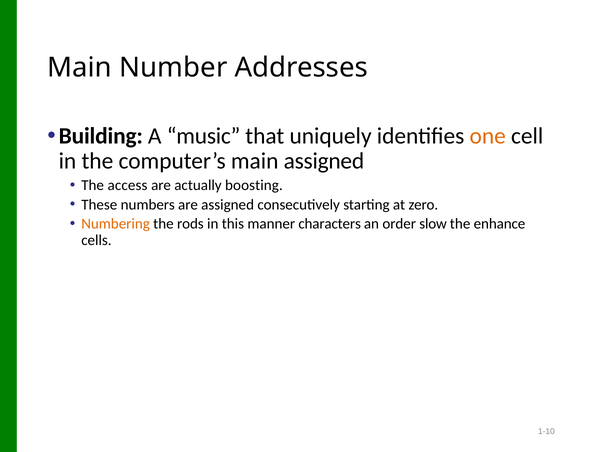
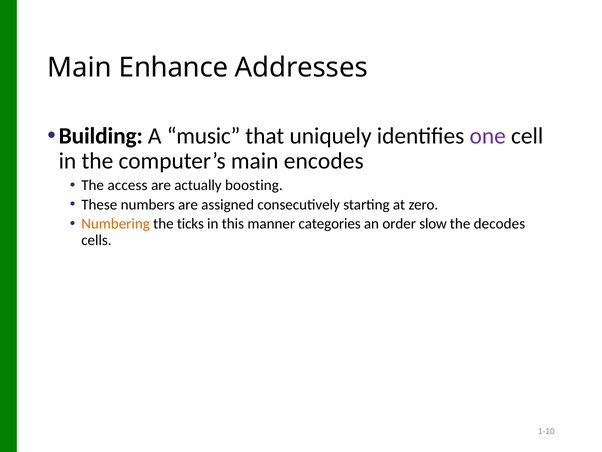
Number: Number -> Enhance (174, 67)
one colour: orange -> purple (488, 136)
main assigned: assigned -> encodes (324, 161)
rods: rods -> ticks (190, 224)
characters: characters -> categories (330, 224)
enhance: enhance -> decodes (499, 224)
